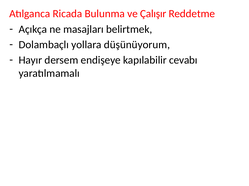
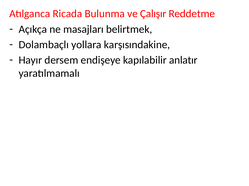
düşünüyorum: düşünüyorum -> karşısındakine (137, 45)
cevabı: cevabı -> anlatır (183, 60)
